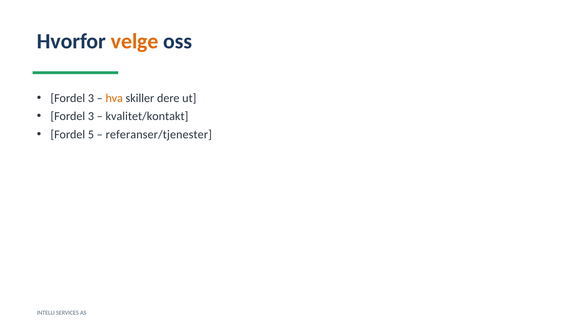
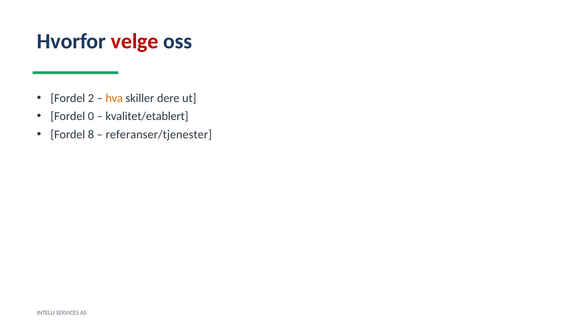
velge colour: orange -> red (135, 41)
3: 3 -> 2 (91, 98)
3: 3 -> 0 (91, 116)
kvalitet/kontakt: kvalitet/kontakt -> kvalitet/etablert (147, 116)
5: 5 -> 8 (91, 135)
